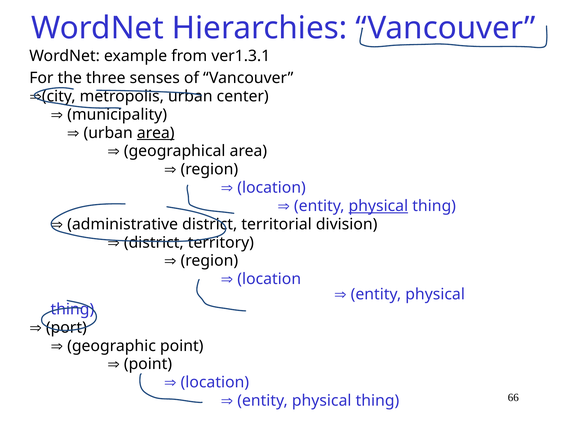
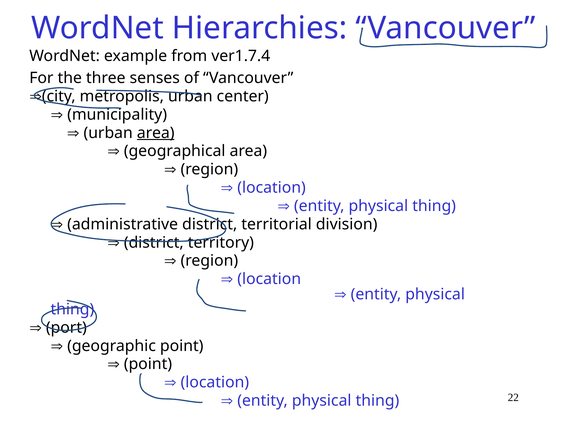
ver1.3.1: ver1.3.1 -> ver1.7.4 (241, 56)
physical underline: present -> none (378, 206)
66: 66 -> 22 (513, 398)
